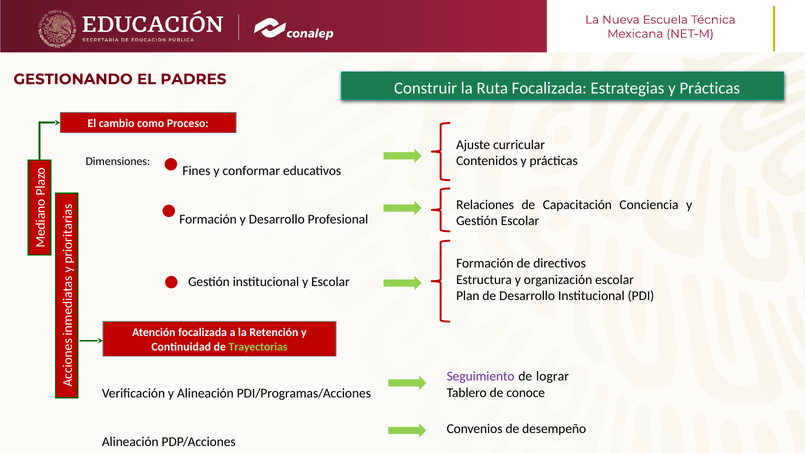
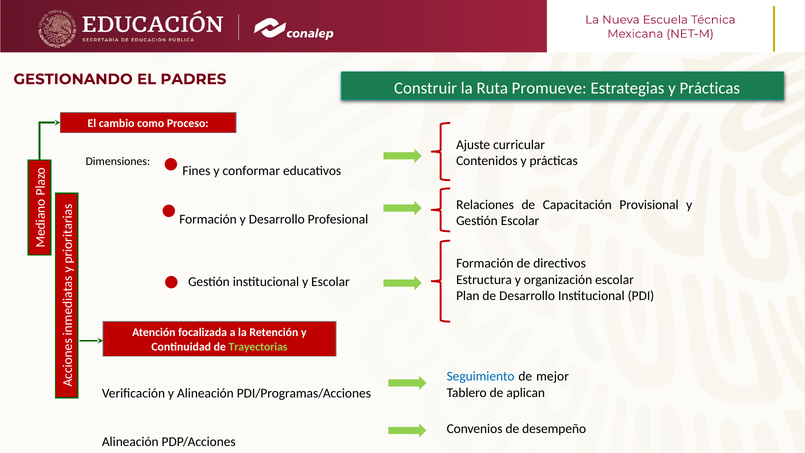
Ruta Focalizada: Focalizada -> Promueve (549, 88)
Conciencia: Conciencia -> Provisional (649, 205)
Seguimiento colour: purple -> blue (481, 376)
lograr: lograr -> mejor (553, 376)
conoce: conoce -> aplican (526, 392)
